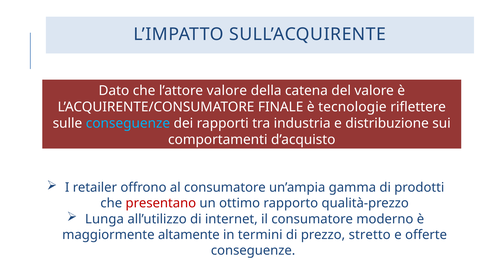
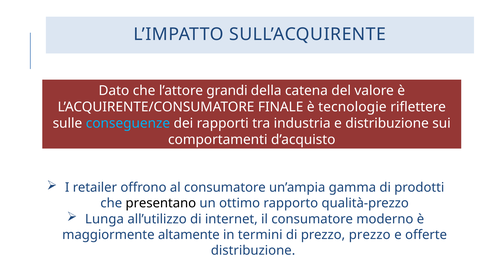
l’attore valore: valore -> grandi (227, 91)
presentano colour: red -> black (161, 204)
prezzo stretto: stretto -> prezzo (370, 235)
conseguenze: conseguenze -> distribuzione (253, 251)
